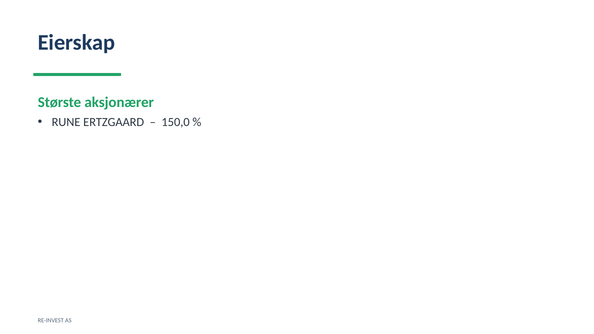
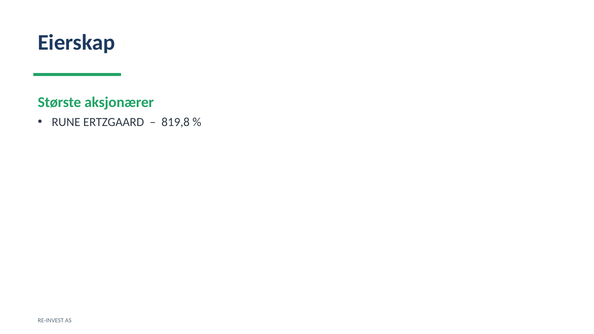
150,0: 150,0 -> 819,8 (176, 122)
